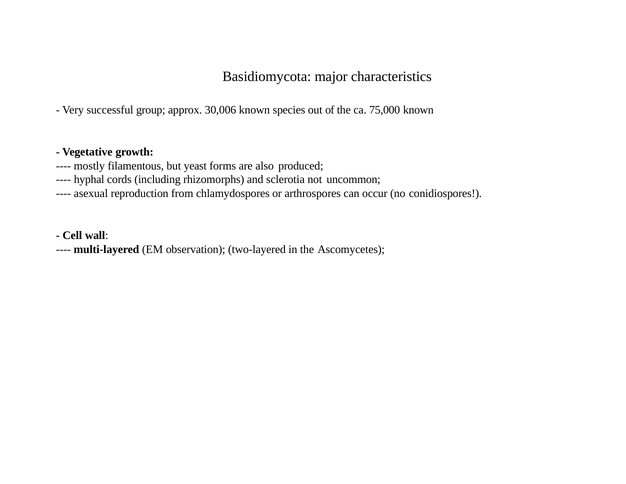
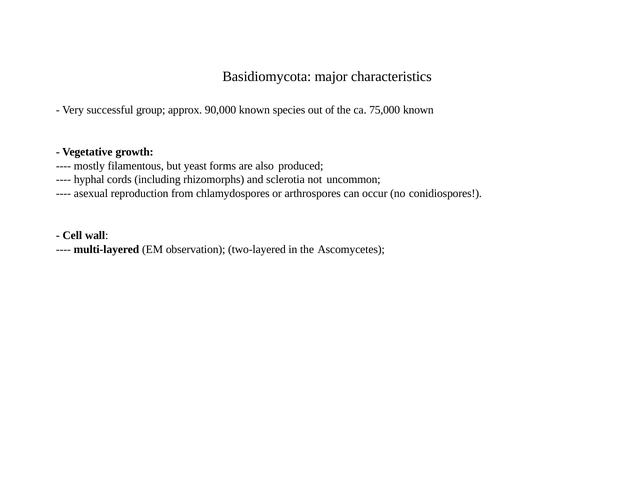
30,006: 30,006 -> 90,000 (221, 110)
